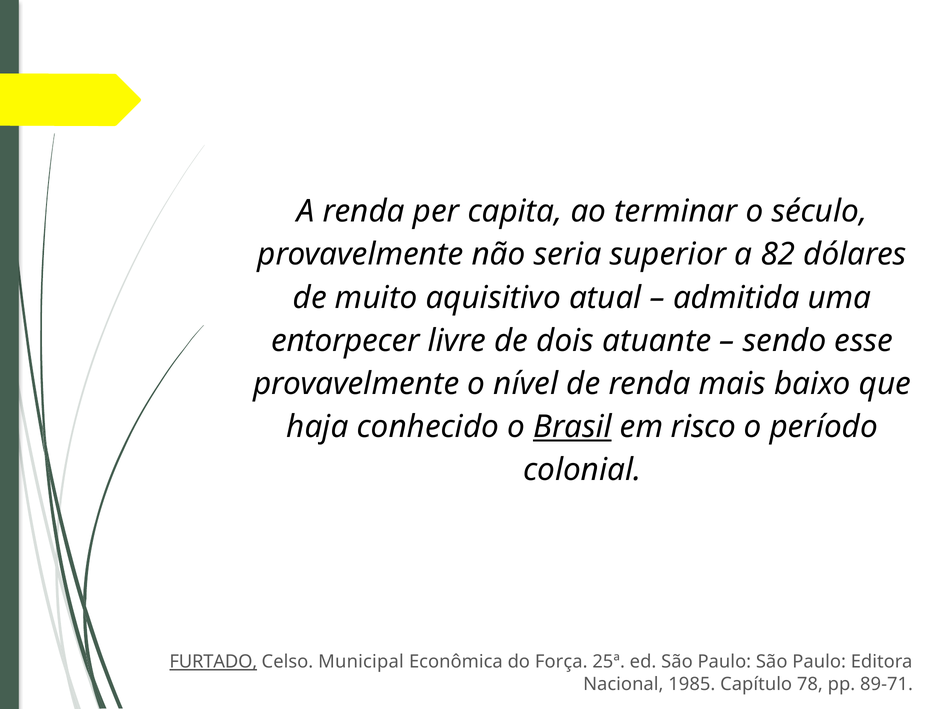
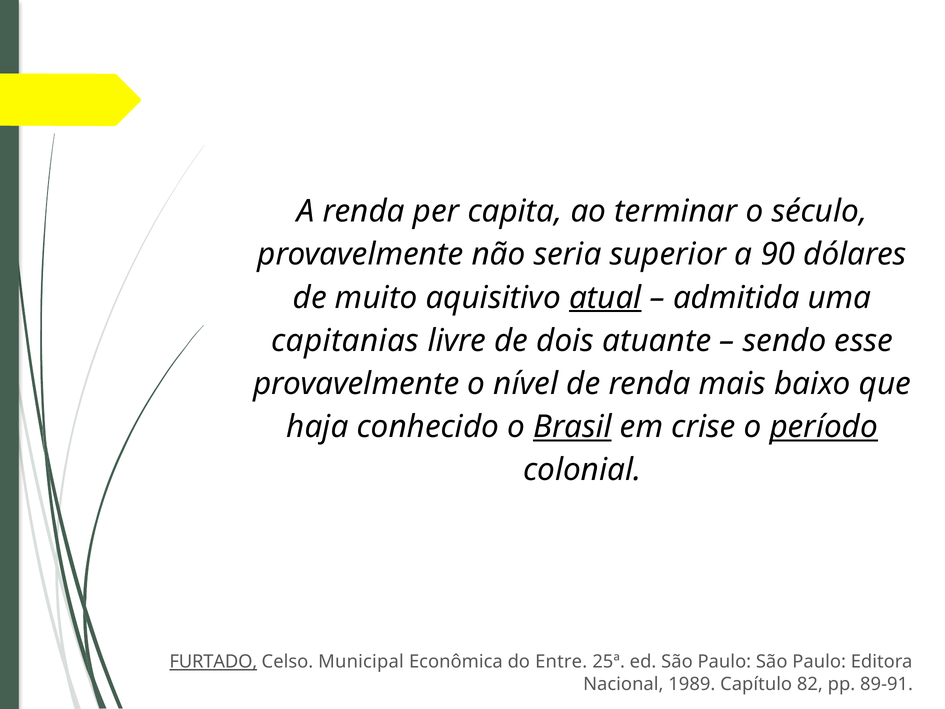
82: 82 -> 90 (778, 254)
atual underline: none -> present (605, 298)
entorpecer: entorpecer -> capitanias (345, 341)
risco: risco -> crise (703, 427)
período underline: none -> present (824, 427)
Força: Força -> Entre (561, 662)
1985: 1985 -> 1989 (692, 684)
78: 78 -> 82 (810, 684)
89-71: 89-71 -> 89-91 (887, 684)
